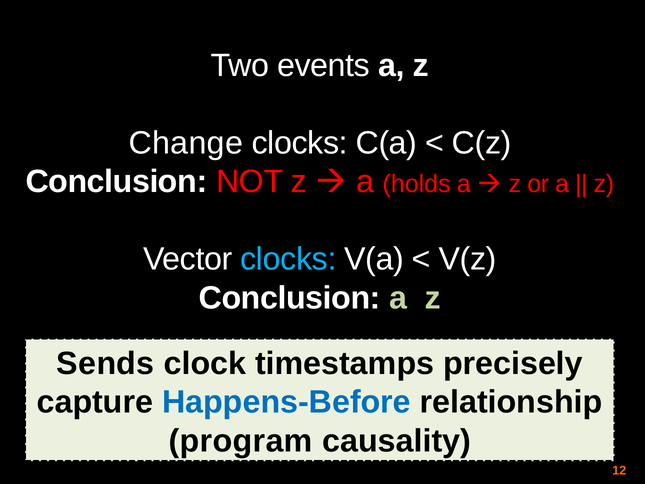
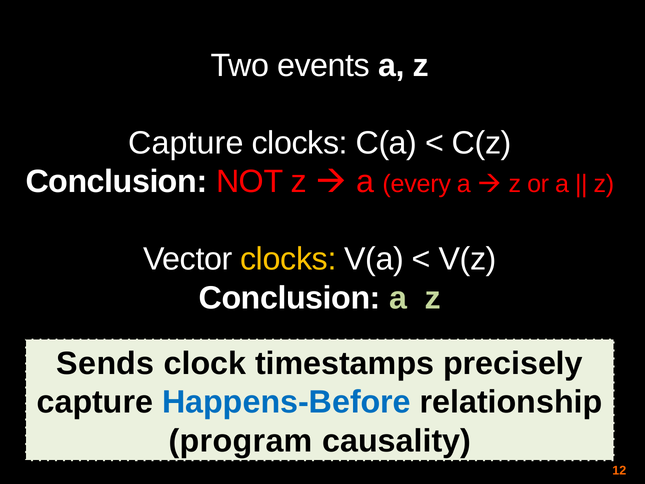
Change: Change -> Capture (186, 143)
holds: holds -> every (417, 184)
clocks colour: light blue -> yellow (288, 259)
